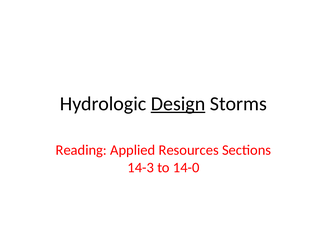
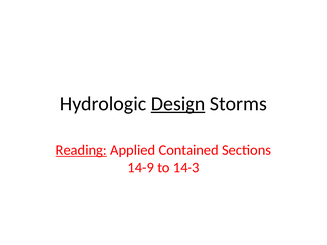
Reading underline: none -> present (81, 150)
Resources: Resources -> Contained (189, 150)
14-3: 14-3 -> 14-9 (141, 168)
14-0: 14-0 -> 14-3 (186, 168)
